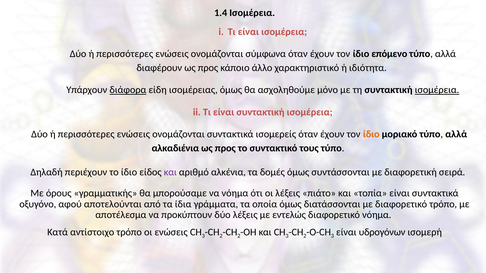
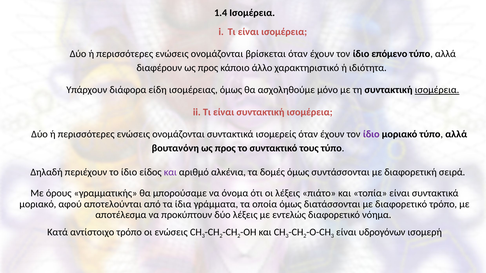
σύμφωνα: σύμφωνα -> βρίσκεται (266, 54)
διάφορα underline: present -> none (128, 90)
ίδιο colour: orange -> purple (371, 134)
αλκαδιένια: αλκαδιένια -> βουτανόνη (175, 148)
να νόημα: νόημα -> όνομα (235, 193)
οξυγόνο: οξυγόνο -> μοριακό (38, 204)
